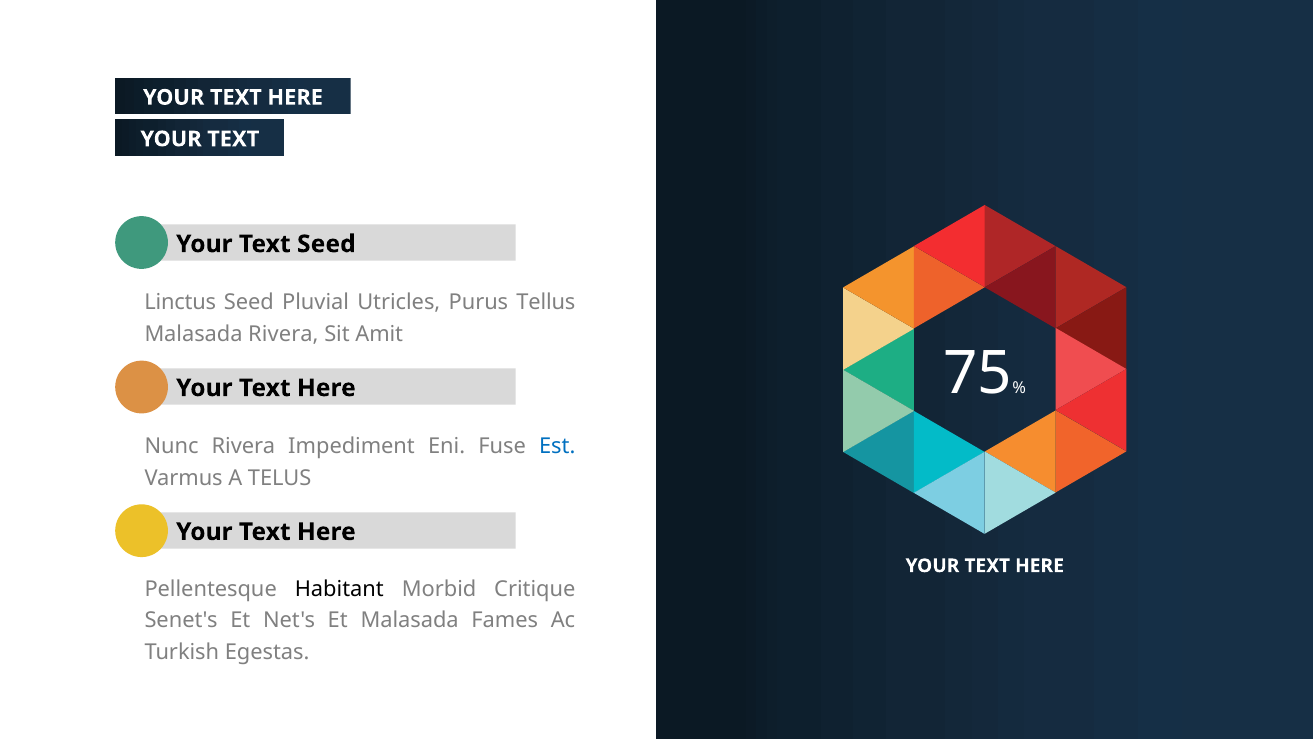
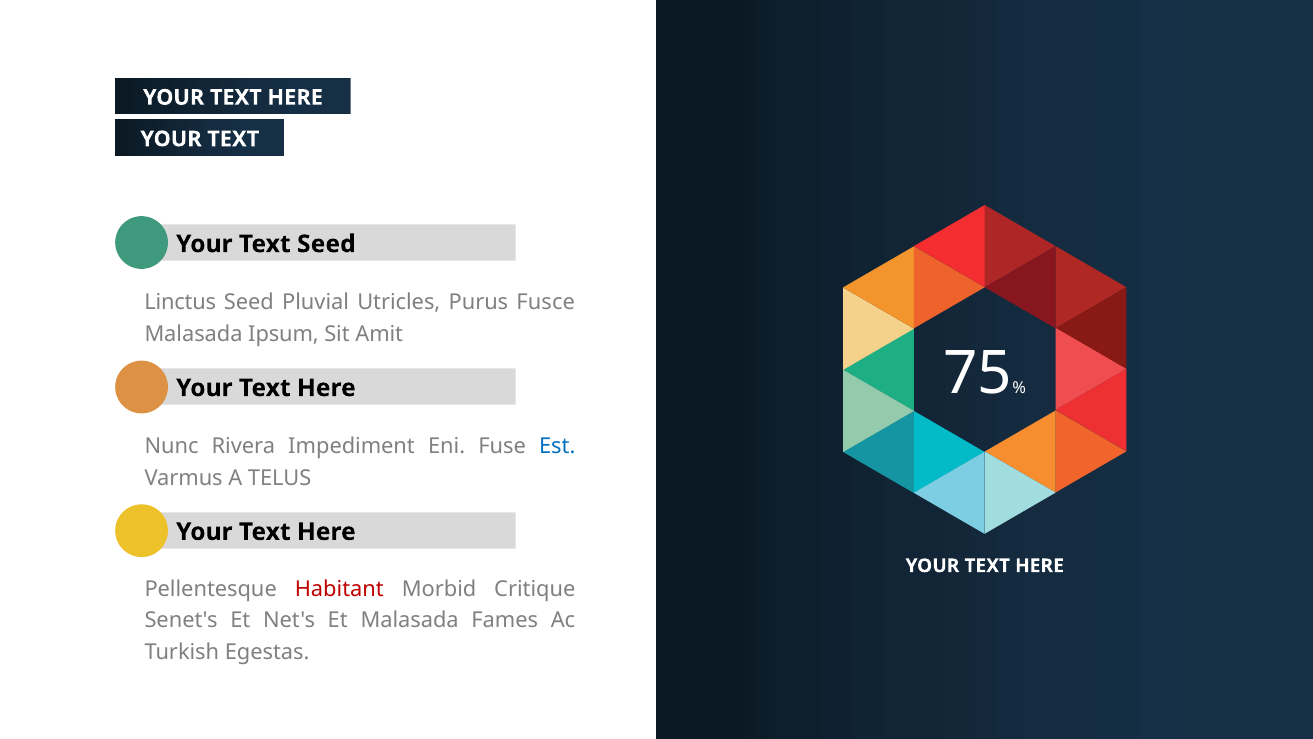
Tellus: Tellus -> Fusce (546, 302)
Malasada Rivera: Rivera -> Ipsum (284, 334)
Habitant colour: black -> red (339, 589)
